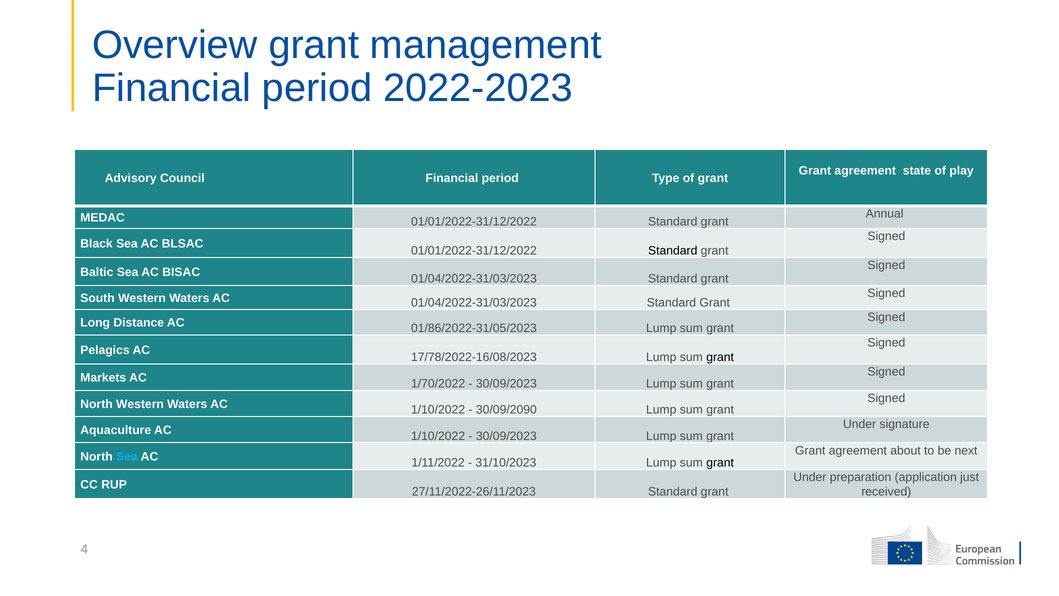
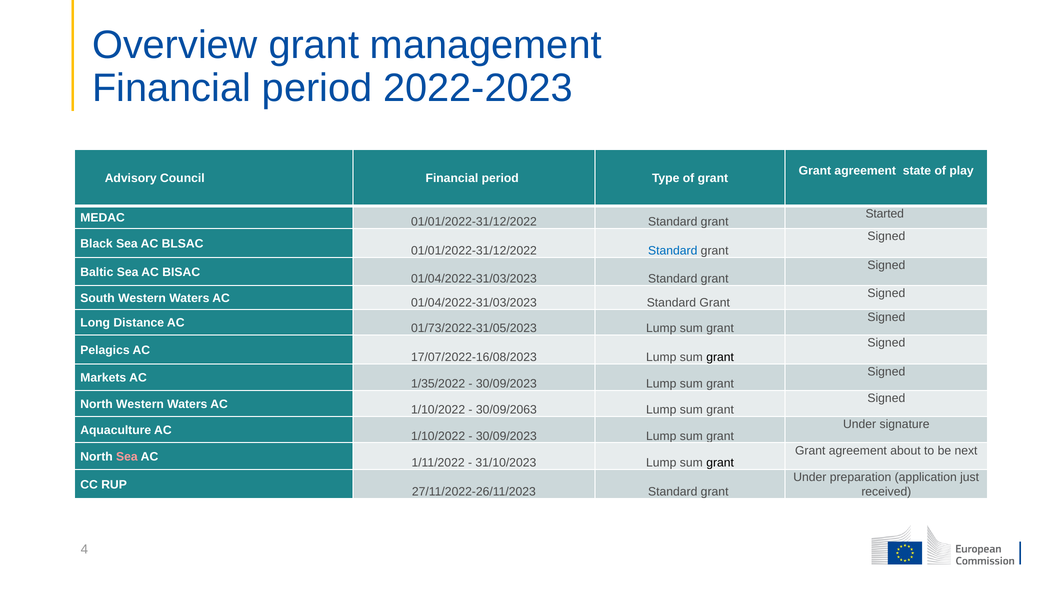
Annual: Annual -> Started (885, 214)
Standard colour: black -> blue (673, 251)
01/86/2022-31/05/2023: 01/86/2022-31/05/2023 -> 01/73/2022-31/05/2023 (474, 328)
17/78/2022-16/08/2023: 17/78/2022-16/08/2023 -> 17/07/2022-16/08/2023 (474, 357)
1/70/2022: 1/70/2022 -> 1/35/2022 (438, 384)
30/09/2090: 30/09/2090 -> 30/09/2063 (506, 410)
Sea colour: light blue -> pink (127, 456)
